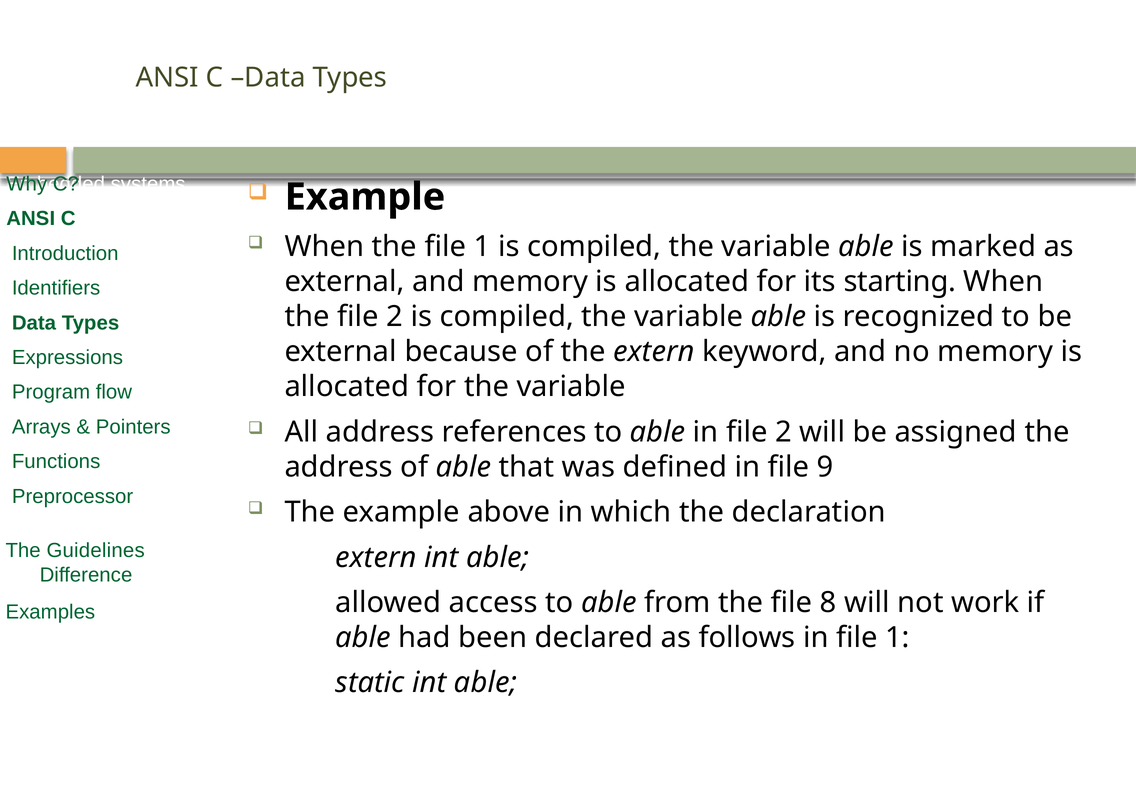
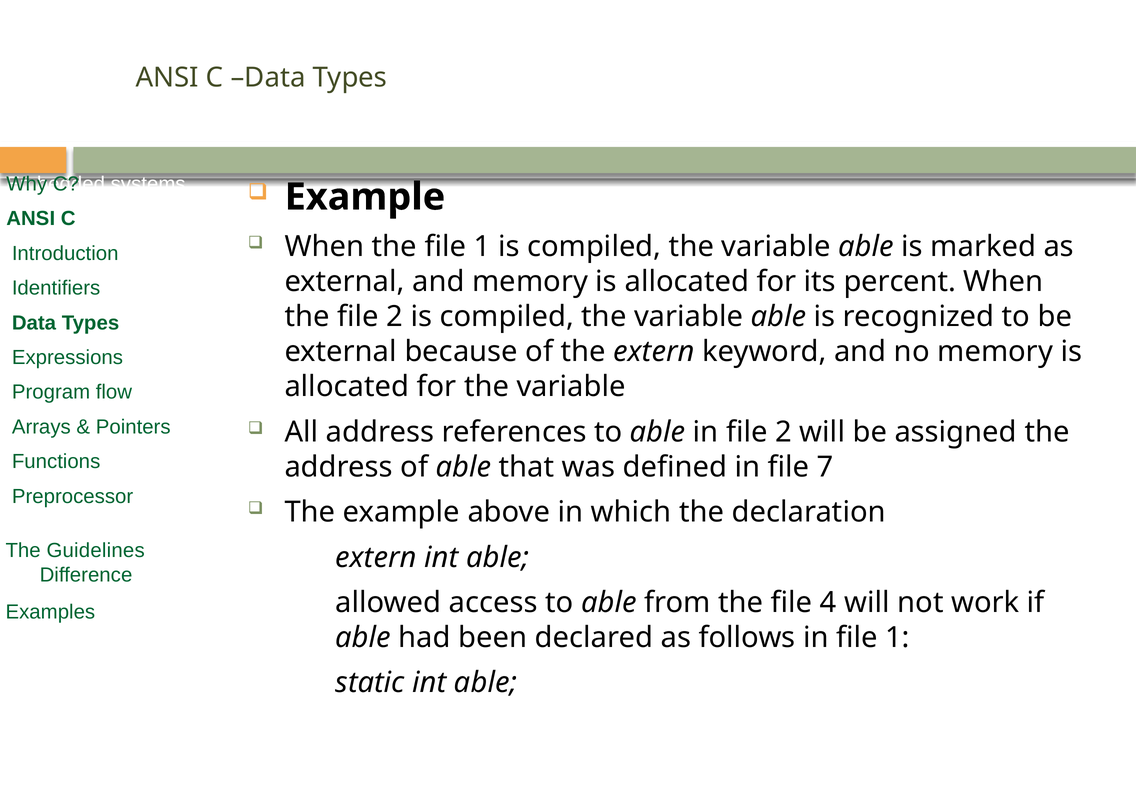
starting: starting -> percent (900, 282)
9: 9 -> 7 (825, 467)
8: 8 -> 4 (828, 602)
